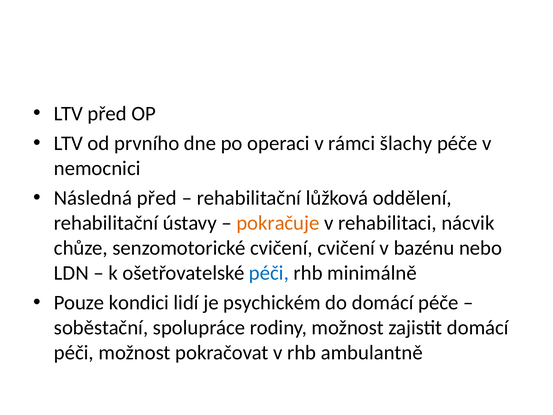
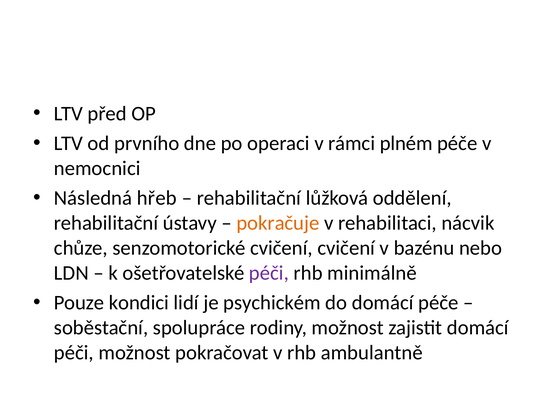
šlachy: šlachy -> plném (406, 143)
Následná před: před -> hřeb (157, 198)
péči colour: blue -> purple (269, 273)
